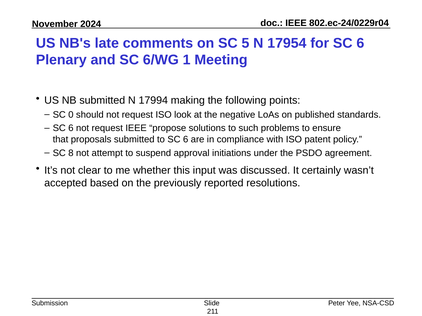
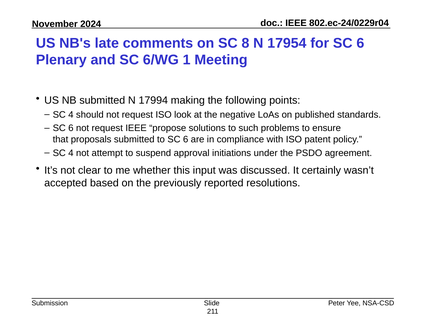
5: 5 -> 8 (245, 43)
0: 0 -> 4 (71, 115)
8: 8 -> 4 (71, 153)
